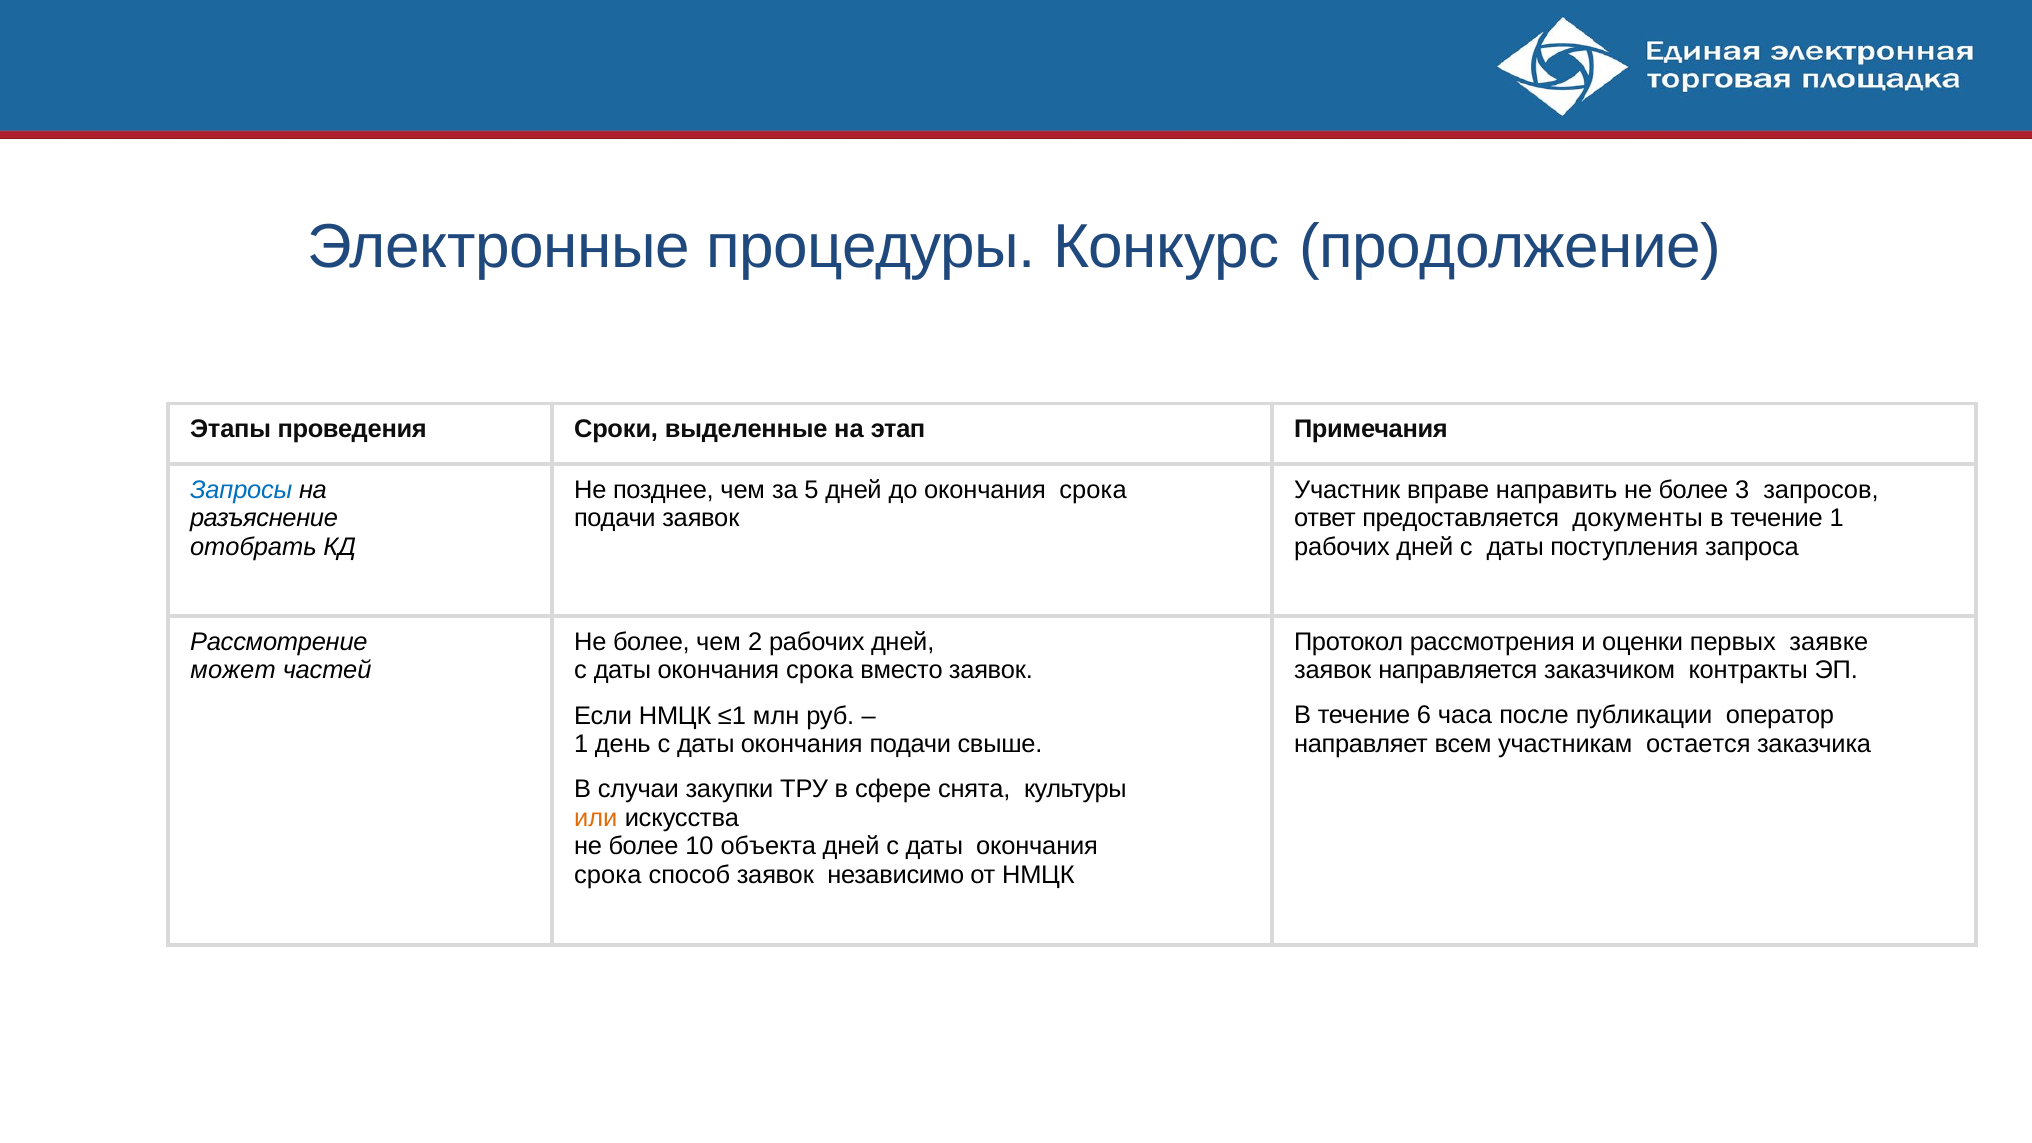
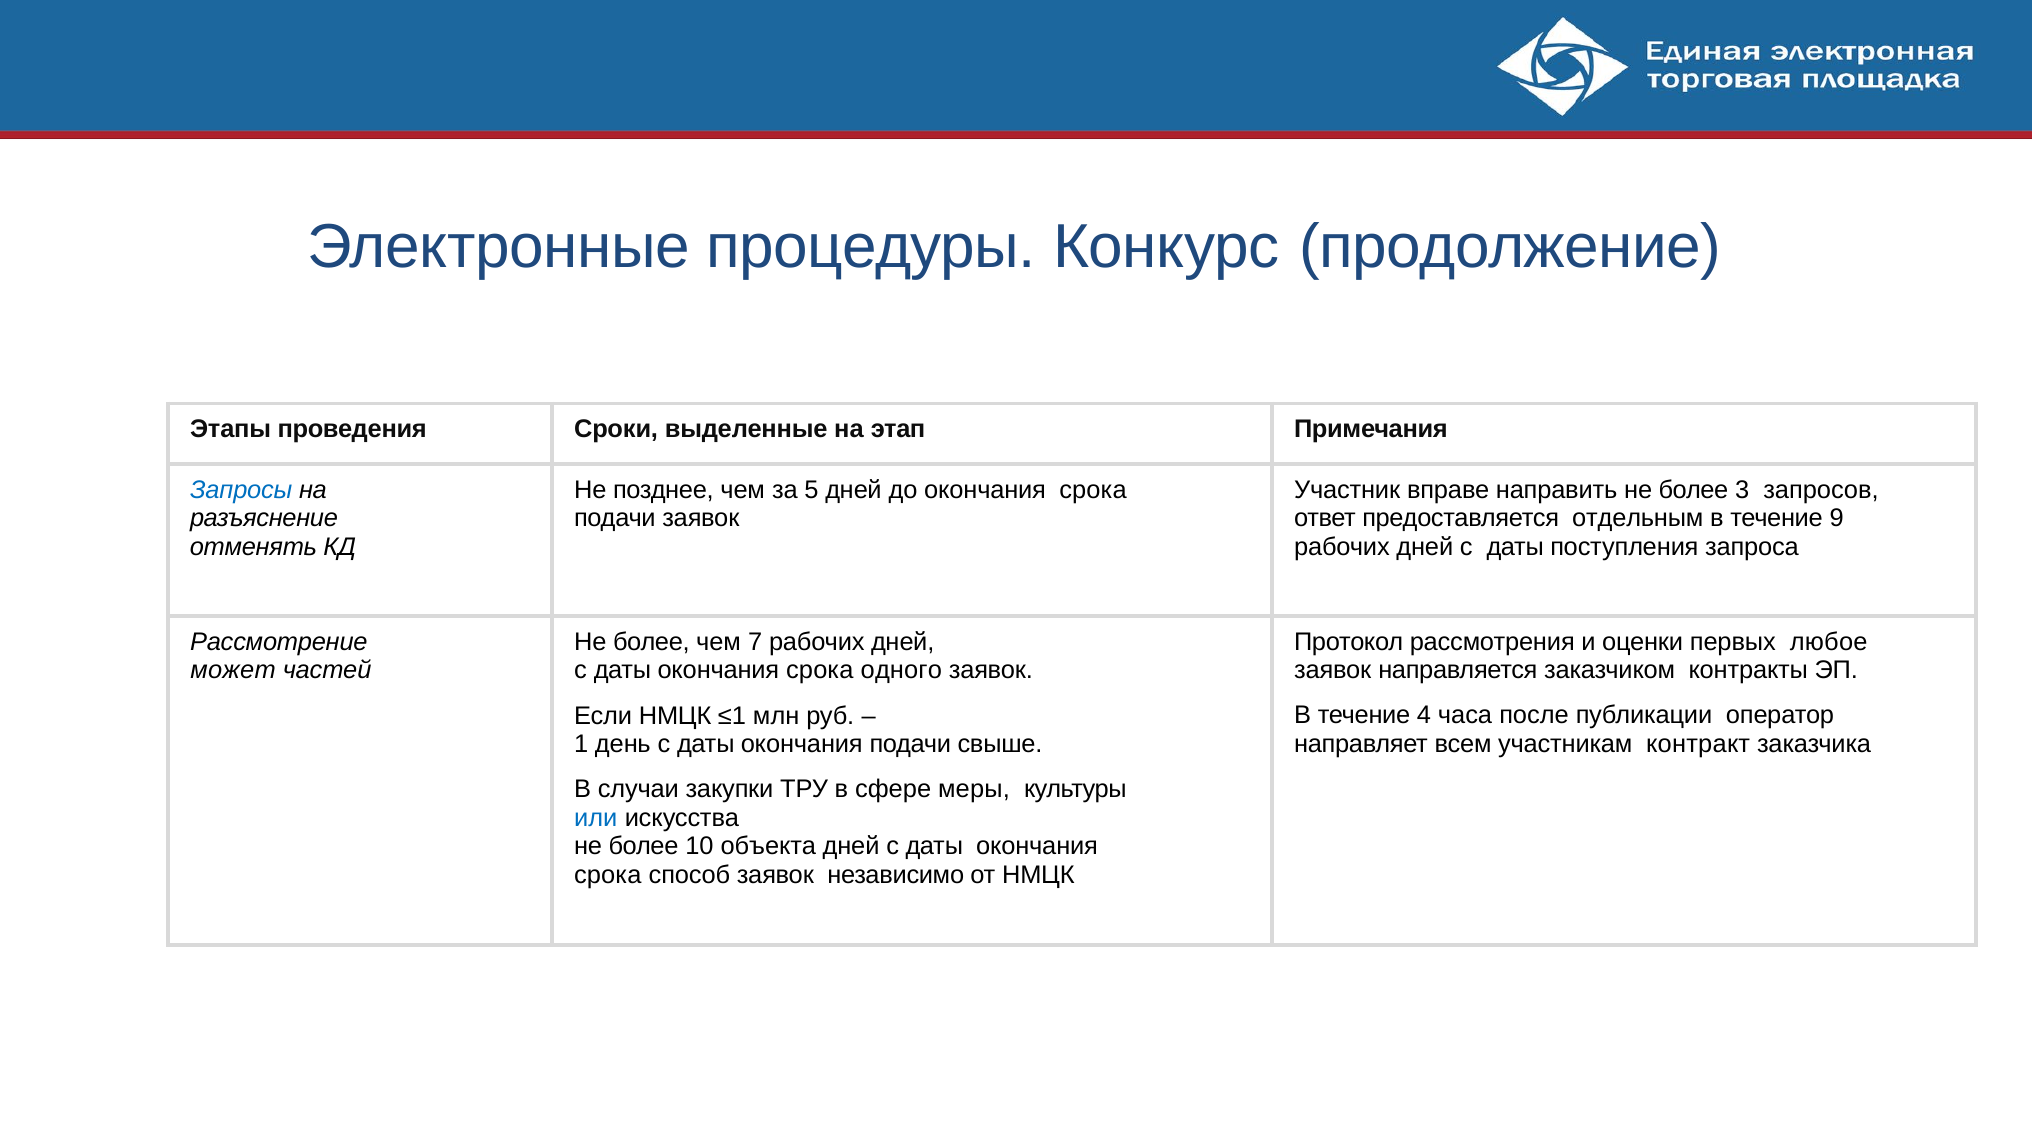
документы: документы -> отдельным (1638, 518)
течение 1: 1 -> 9 (1837, 518)
отобрать: отобрать -> отменять (253, 547)
2: 2 -> 7 (755, 642)
заявке: заявке -> любое (1829, 642)
вместо: вместо -> одного (901, 670)
6: 6 -> 4 (1424, 716)
остается: остается -> контракт (1698, 744)
снята: снята -> меры (974, 790)
или colour: orange -> blue (596, 818)
